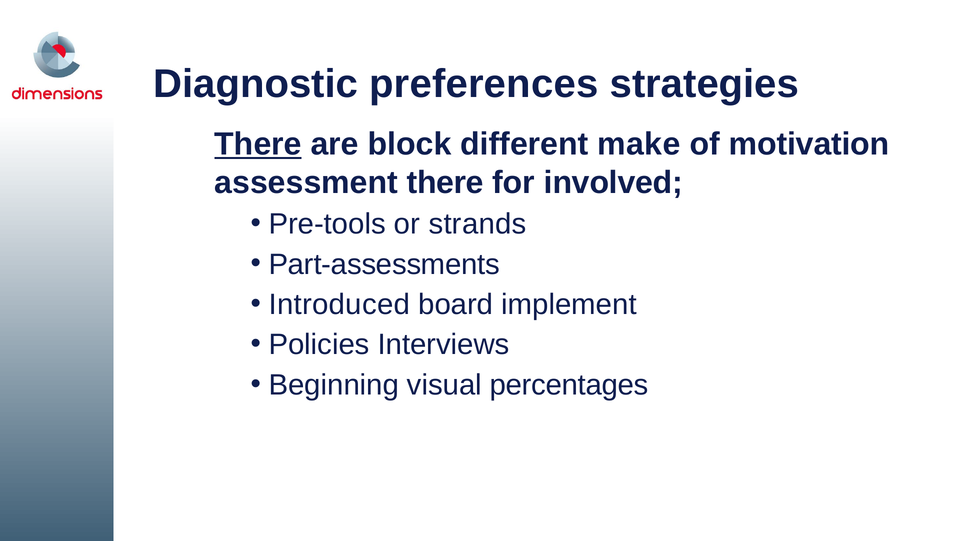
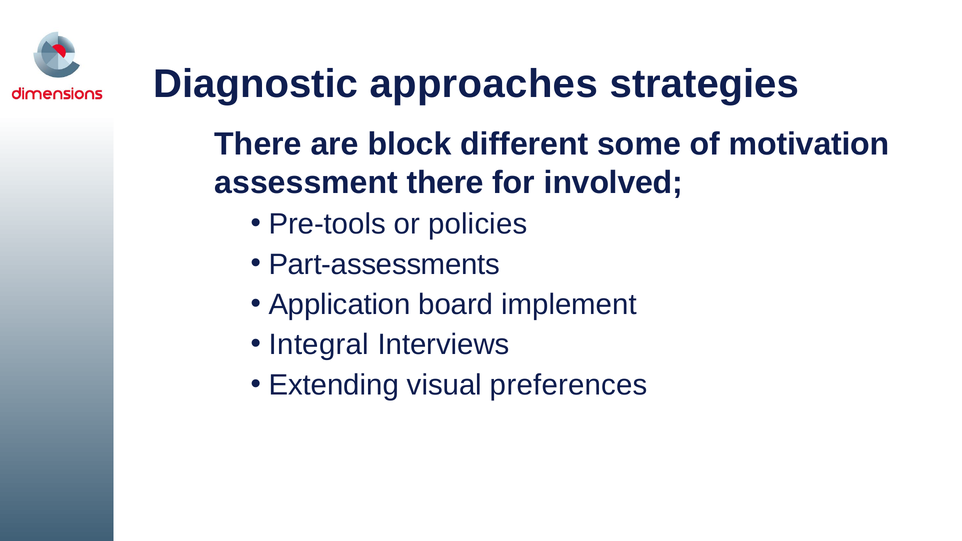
preferences: preferences -> approaches (484, 84)
There underline: present -> none (258, 144)
make: make -> some (639, 144)
strands: strands -> policies (478, 224)
Introduced: Introduced -> Application (340, 305)
Policies: Policies -> Integral (319, 345)
Beginning: Beginning -> Extending (334, 385)
percentages: percentages -> preferences (569, 385)
